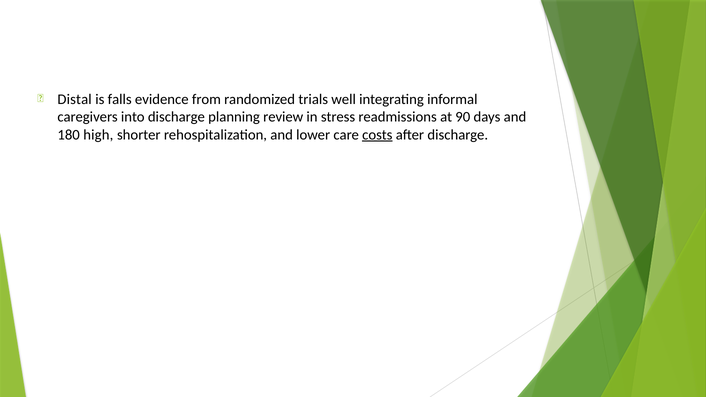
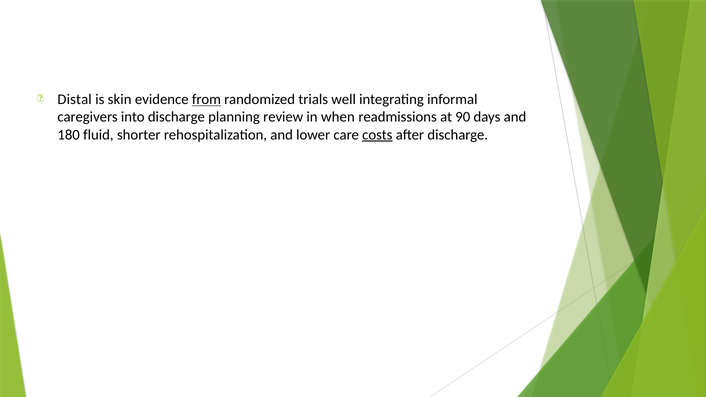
falls: falls -> skin (120, 99)
from underline: none -> present (206, 99)
stress: stress -> when (338, 117)
high: high -> fluid (98, 135)
